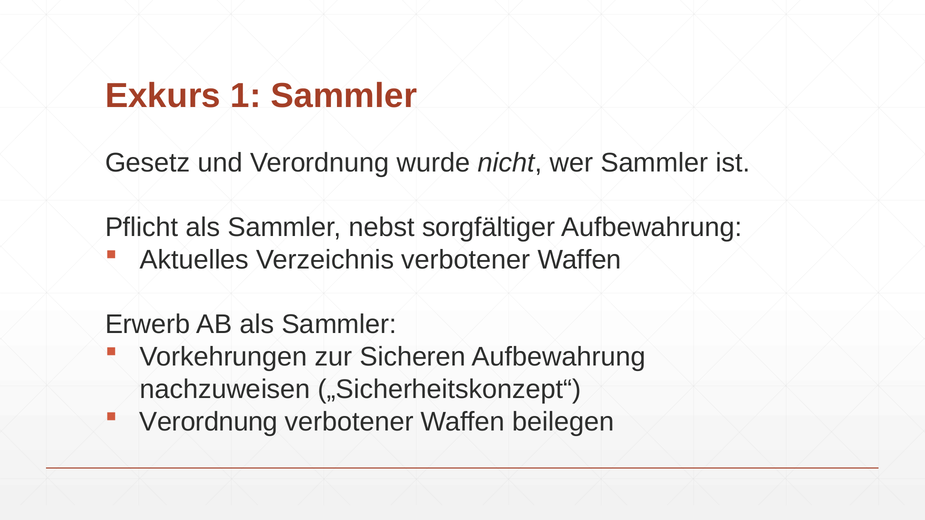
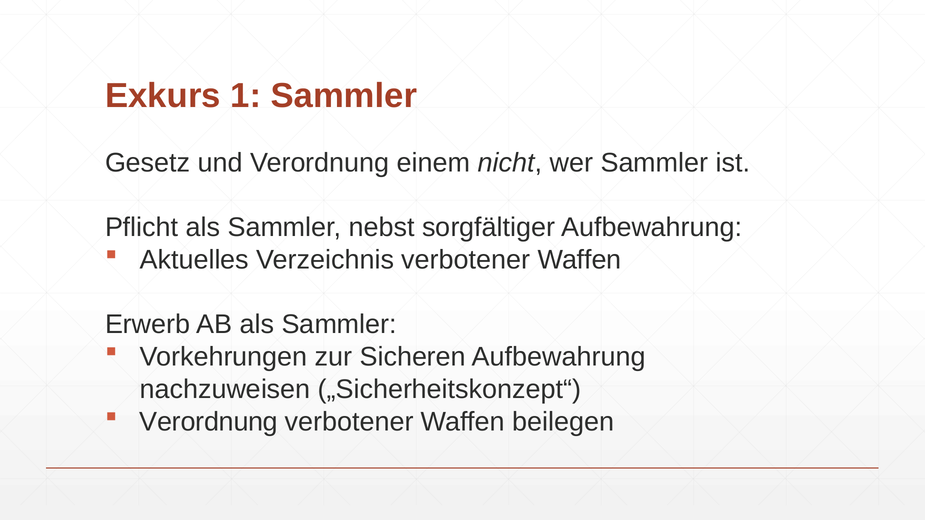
wurde: wurde -> einem (433, 163)
